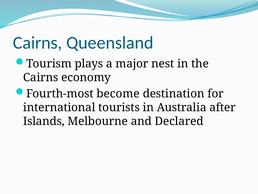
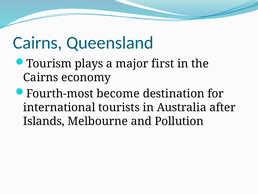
nest: nest -> first (163, 64)
Declared: Declared -> Pollution (179, 121)
